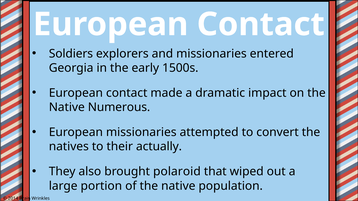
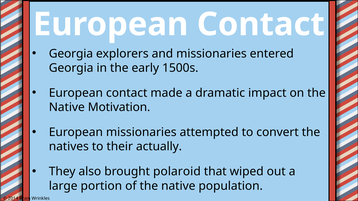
Soldiers: Soldiers -> Georgia (71, 54)
Numerous: Numerous -> Motivation (119, 107)
